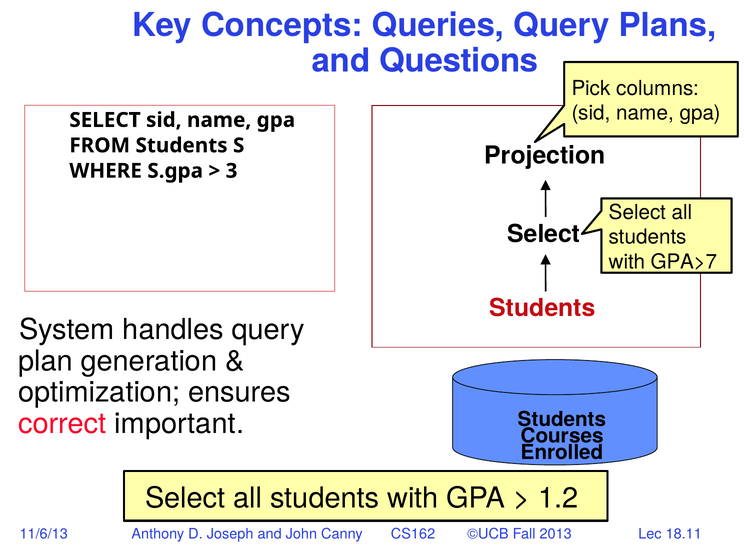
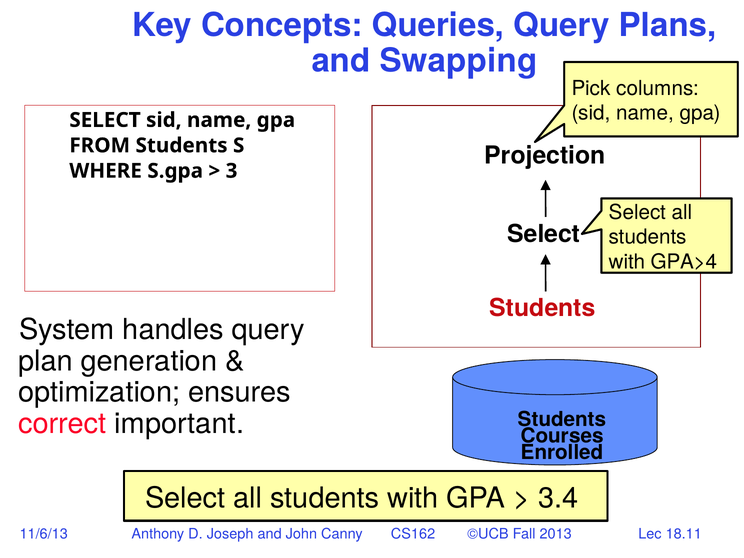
Questions: Questions -> Swapping (458, 61)
GPA>7: GPA>7 -> GPA>4 (684, 262)
1.2: 1.2 -> 3.4 (558, 498)
